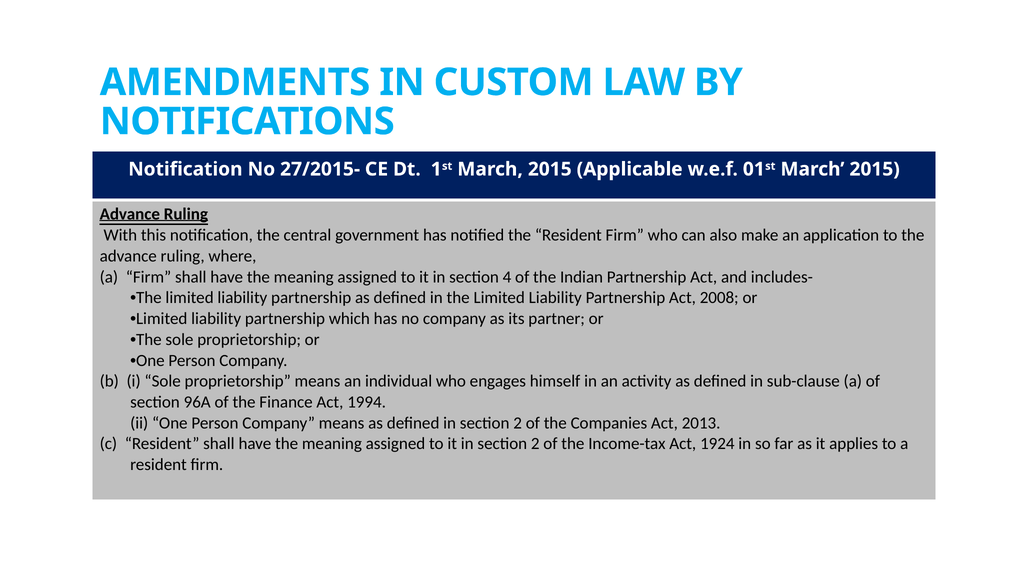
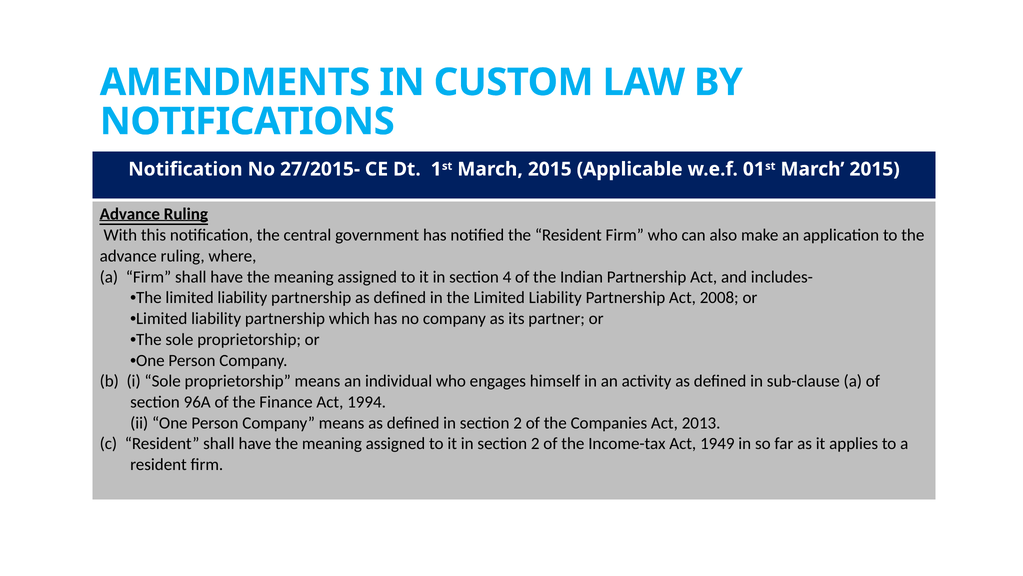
1924: 1924 -> 1949 (717, 443)
